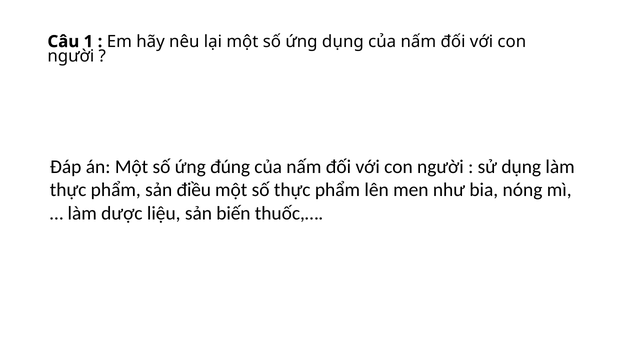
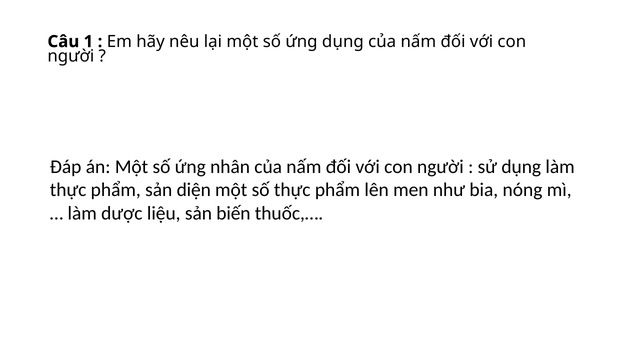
đúng: đúng -> nhân (230, 167)
điều: điều -> diện (194, 190)
